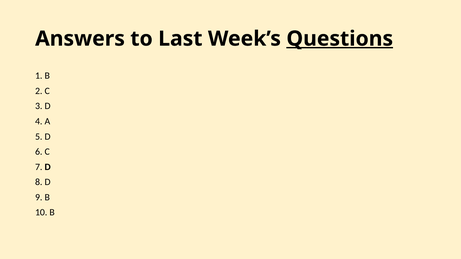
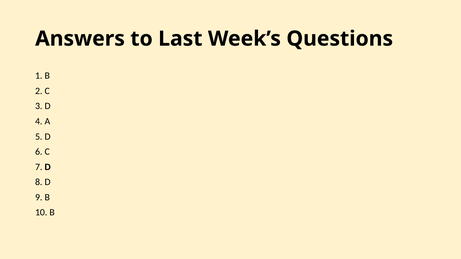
Questions underline: present -> none (340, 39)
